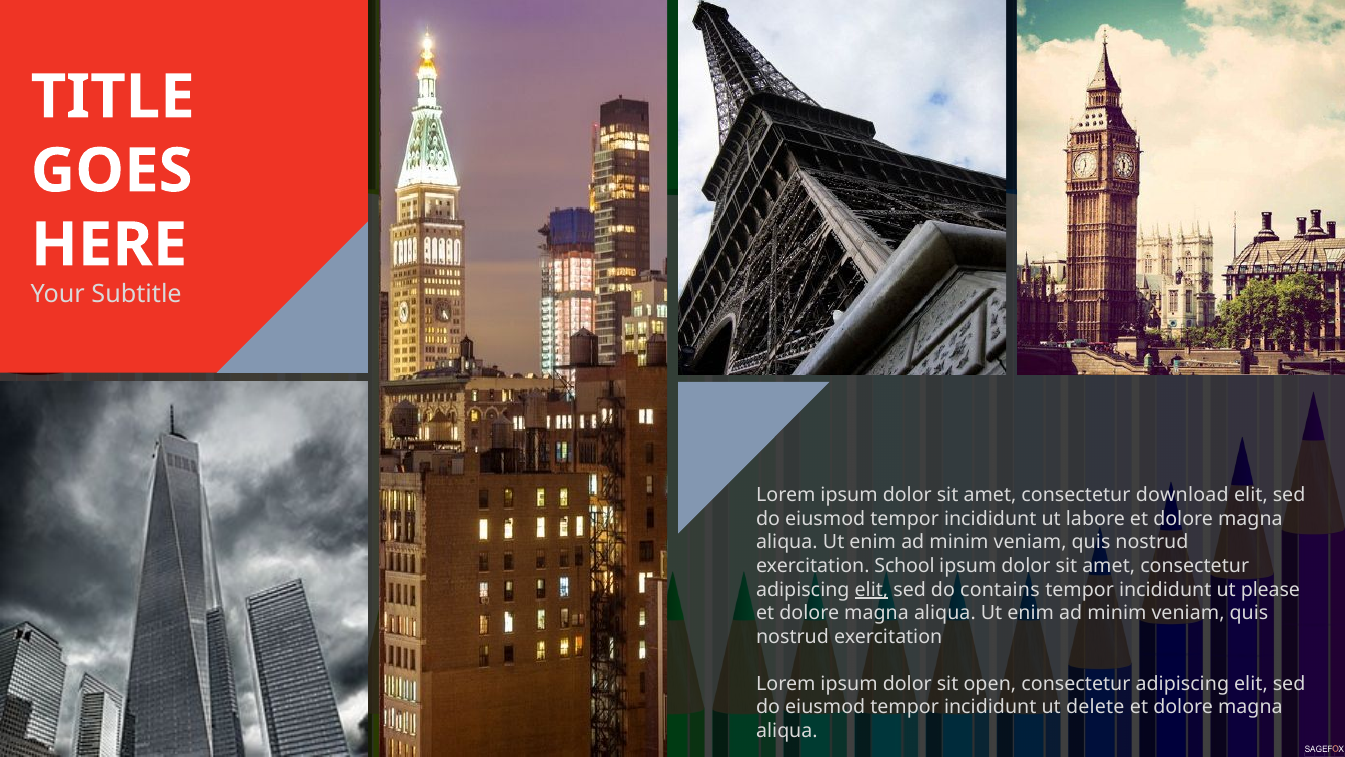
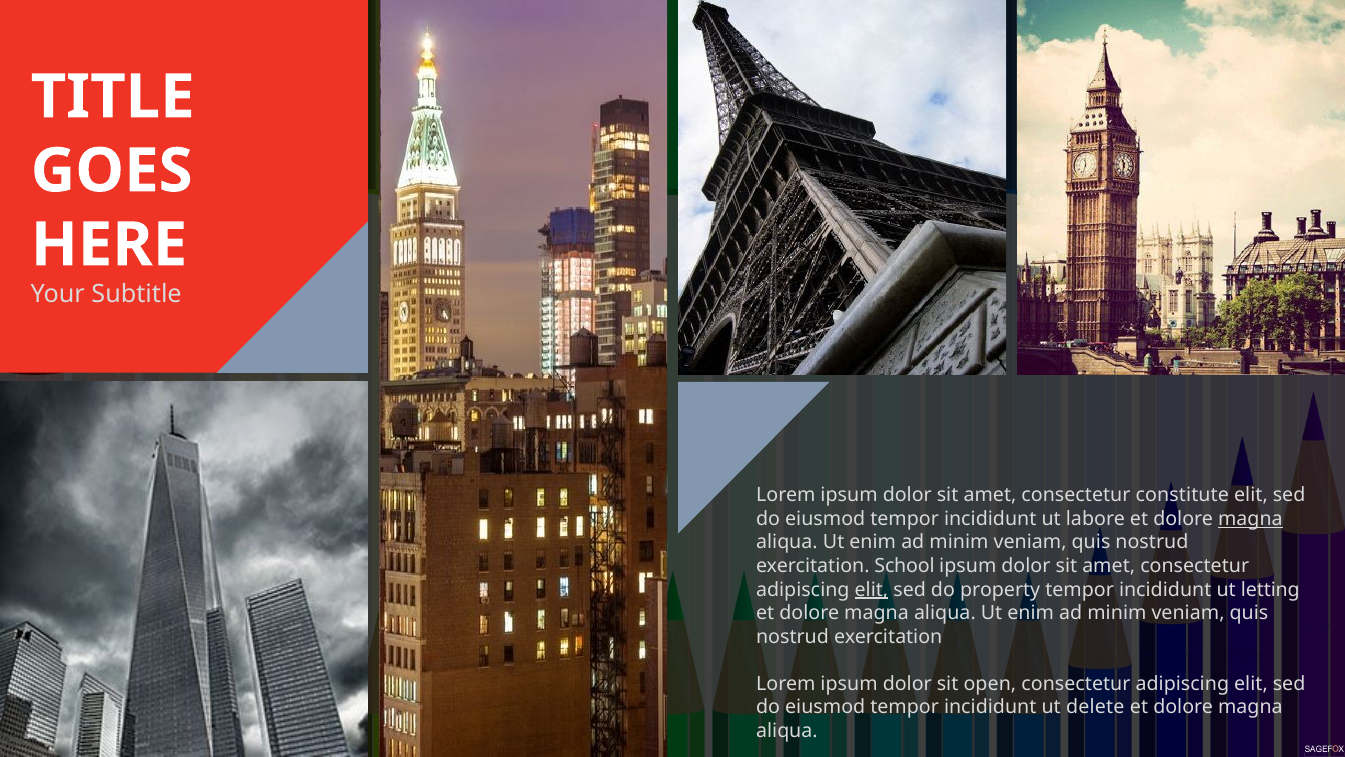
download: download -> constitute (1182, 495)
magna underline: none -> present (1250, 519)
contains: contains -> property (1000, 589)
please: please -> letting (1270, 589)
